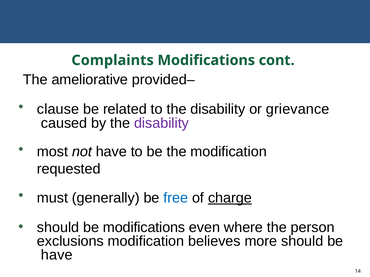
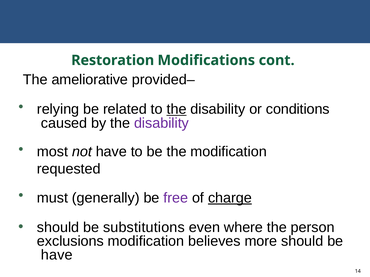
Complaints: Complaints -> Restoration (113, 60)
clause: clause -> relying (58, 109)
the underline: none -> present (177, 109)
grievance: grievance -> conditions (298, 109)
free colour: blue -> purple (176, 198)
be modifications: modifications -> substitutions (144, 228)
